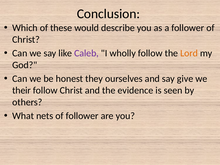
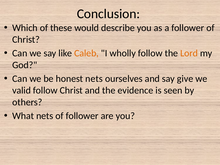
Caleb colour: purple -> orange (86, 53)
honest they: they -> nets (94, 79)
their: their -> valid (22, 90)
